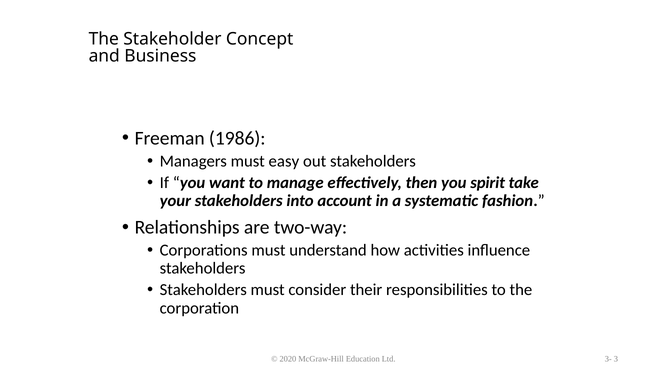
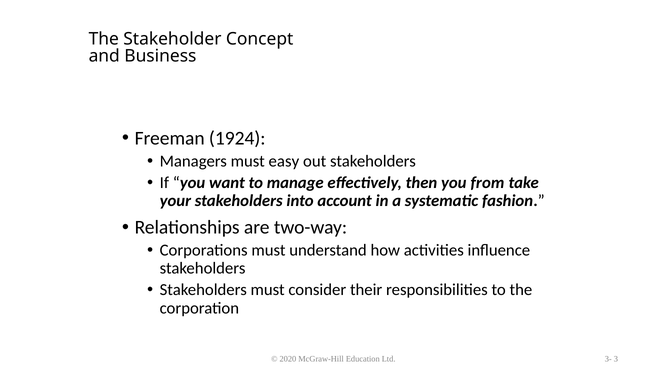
1986: 1986 -> 1924 (237, 138)
spirit: spirit -> from (487, 183)
